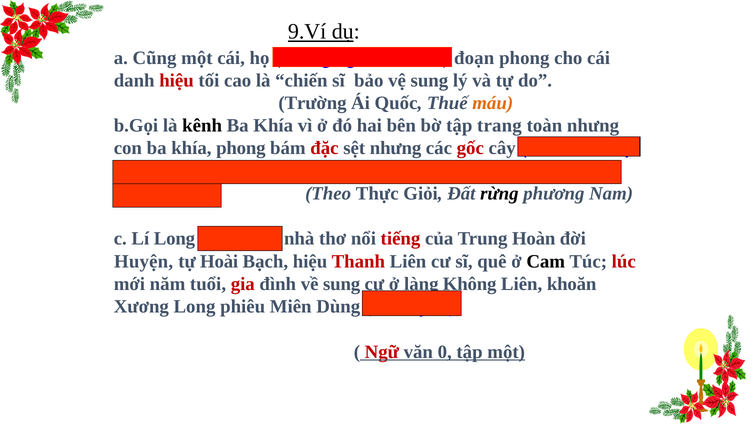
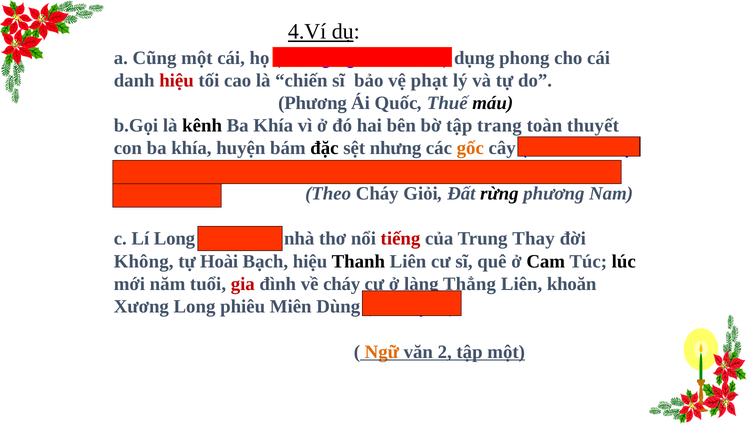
9.Ví: 9.Ví -> 4.Ví (307, 32)
đoạn: đoạn -> dụng (474, 58)
vệ sung: sung -> phạt (429, 80)
Trường: Trường -> Phương (313, 103)
máu colour: orange -> black (493, 103)
toàn nhưng: nhưng -> thuyết (593, 126)
khía phong: phong -> huyện (241, 148)
đặc colour: red -> black (324, 148)
gốc colour: red -> orange (470, 148)
Theo Thực: Thực -> Cháy (377, 193)
Hoàn: Hoàn -> Thay (534, 238)
Huyện: Huyện -> Không (144, 261)
Thanh colour: red -> black (358, 261)
lúc colour: red -> black (624, 261)
về sung: sung -> cháy (342, 284)
Không: Không -> Thẳng (470, 284)
Ngữ colour: red -> orange (382, 351)
0: 0 -> 2 (445, 351)
